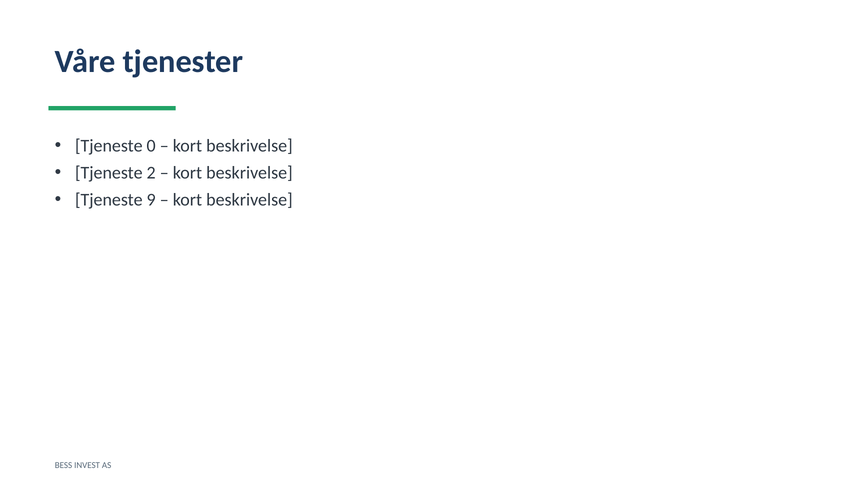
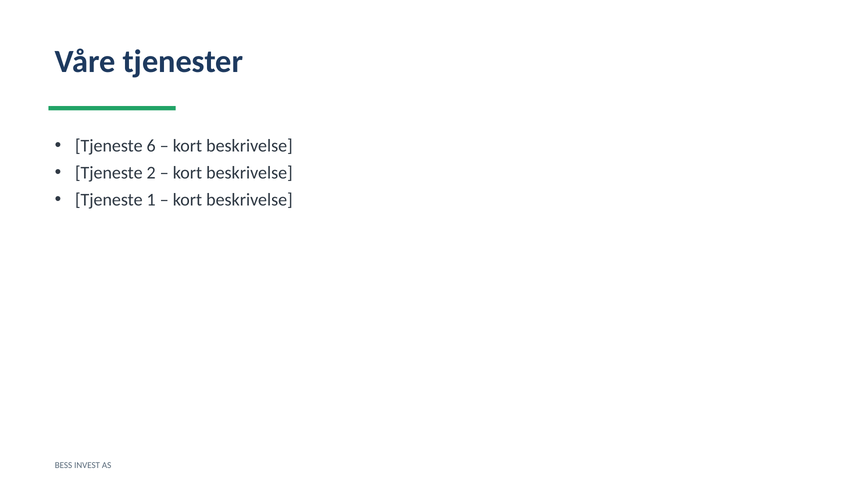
0: 0 -> 6 (151, 146)
9: 9 -> 1 (151, 200)
